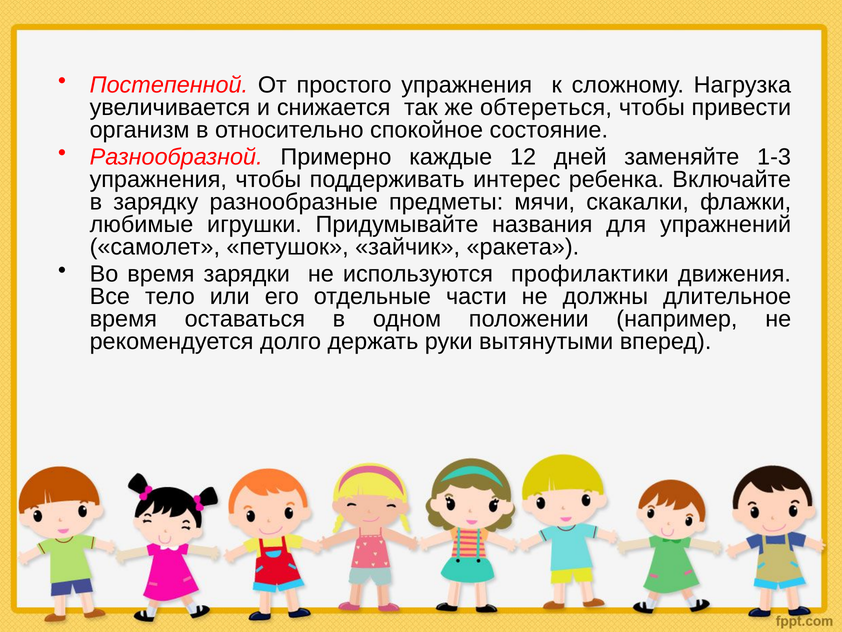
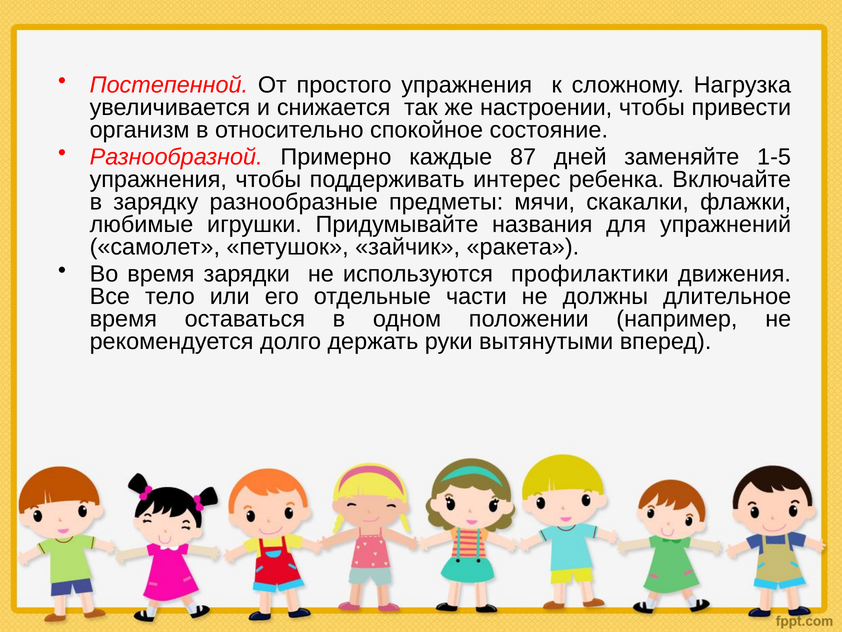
обтереться: обтереться -> настроении (546, 107)
12: 12 -> 87 (523, 157)
1-3: 1-3 -> 1-5 (774, 157)
